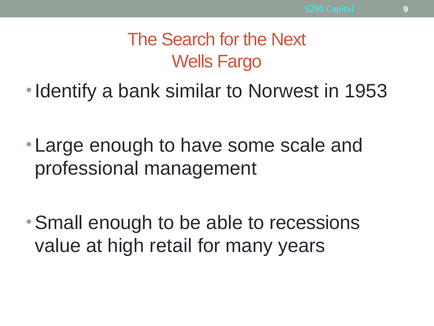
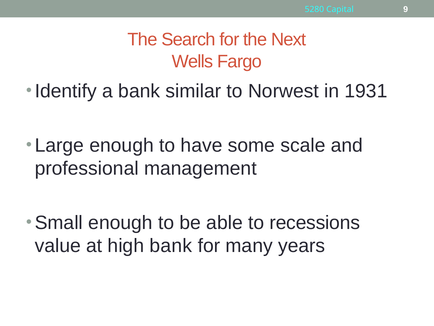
1953: 1953 -> 1931 (366, 91)
high retail: retail -> bank (171, 246)
